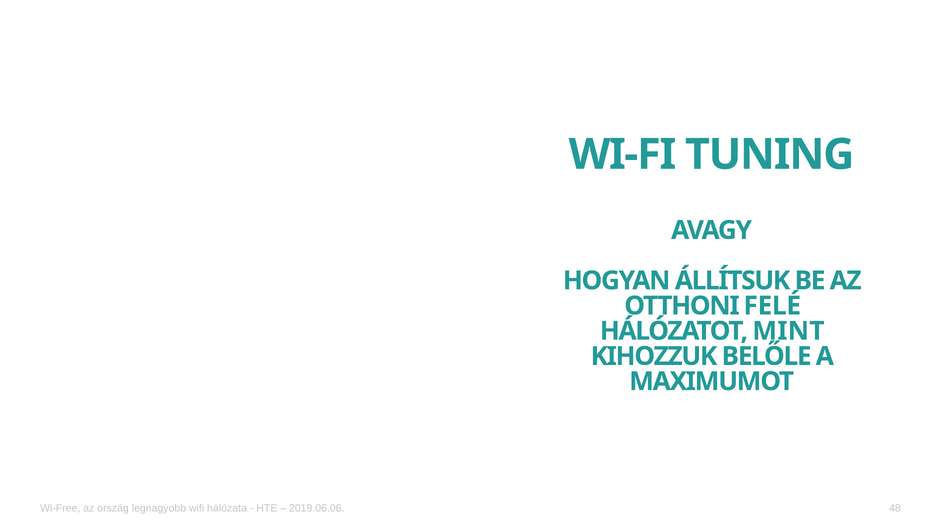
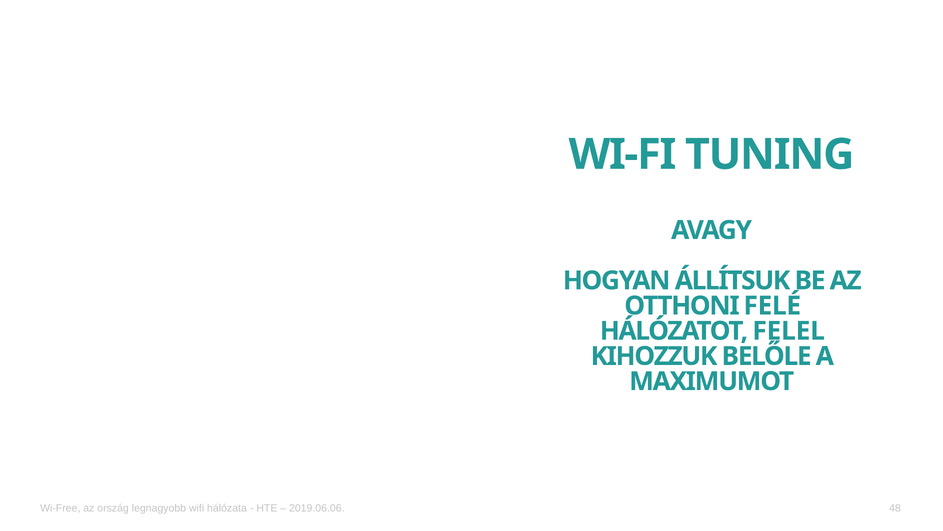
MINT: MINT -> FELEL (789, 331)
